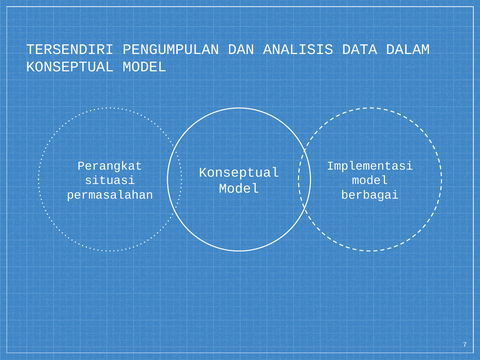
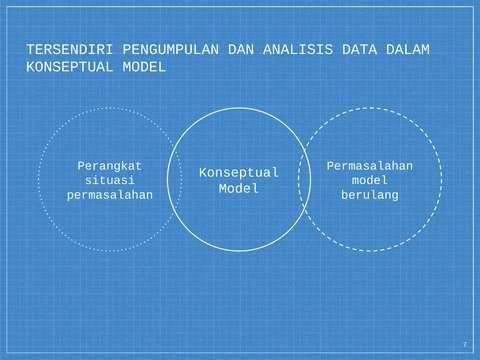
Implementasi: Implementasi -> Permasalahan (370, 166)
berbagai: berbagai -> berulang (370, 195)
